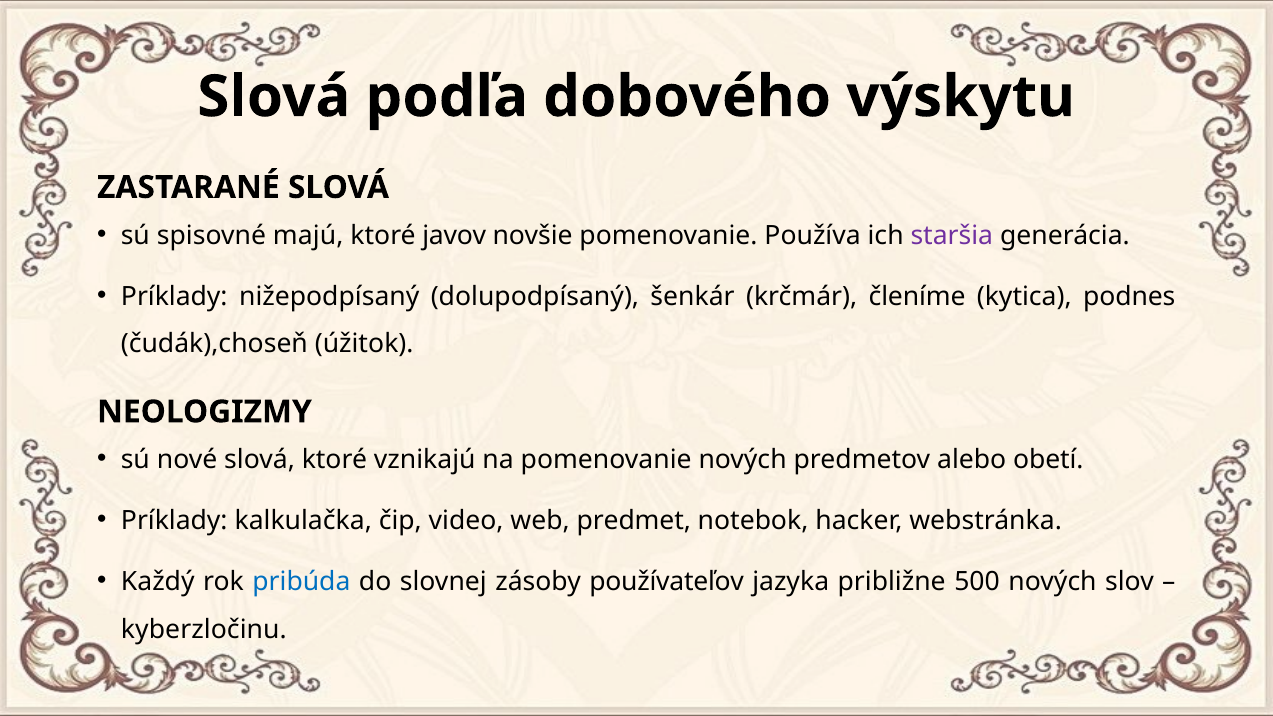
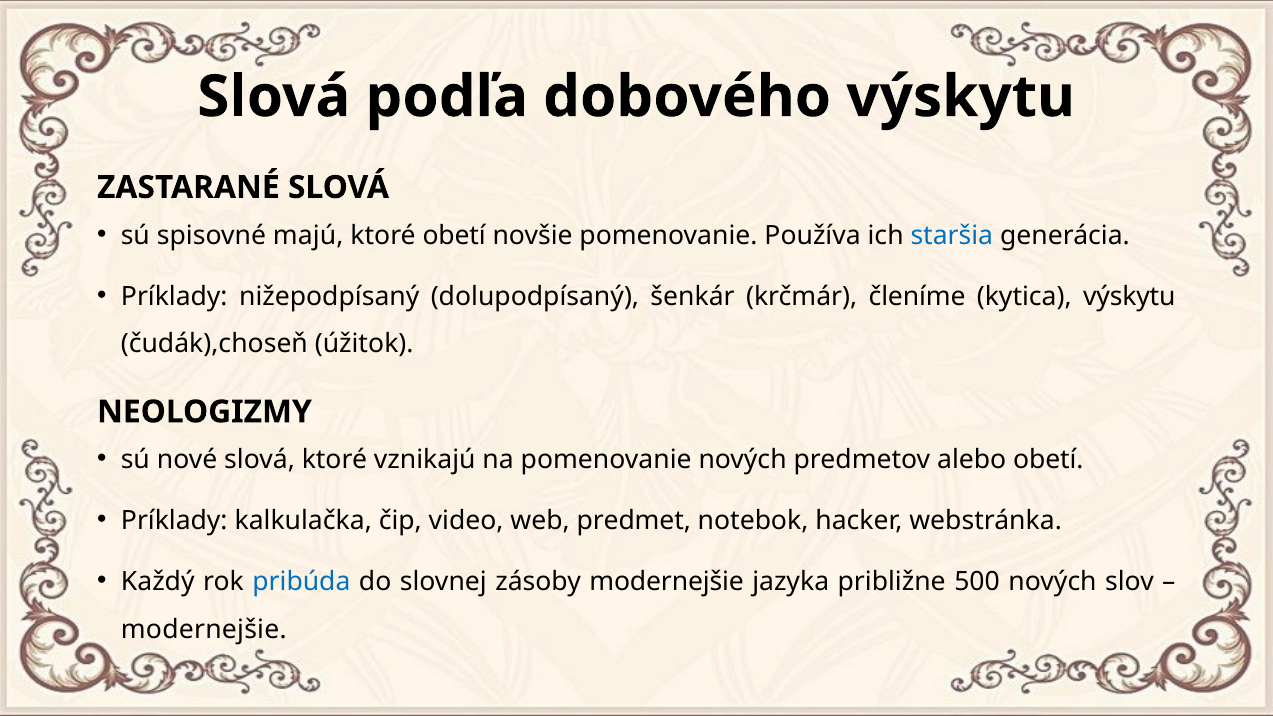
ktoré javov: javov -> obetí (454, 235)
staršia colour: purple -> blue (952, 235)
kytica podnes: podnes -> výskytu (1129, 296)
zásoby používateľov: používateľov -> modernejšie (667, 582)
kyberzločinu: kyberzločinu -> modernejšie (204, 630)
